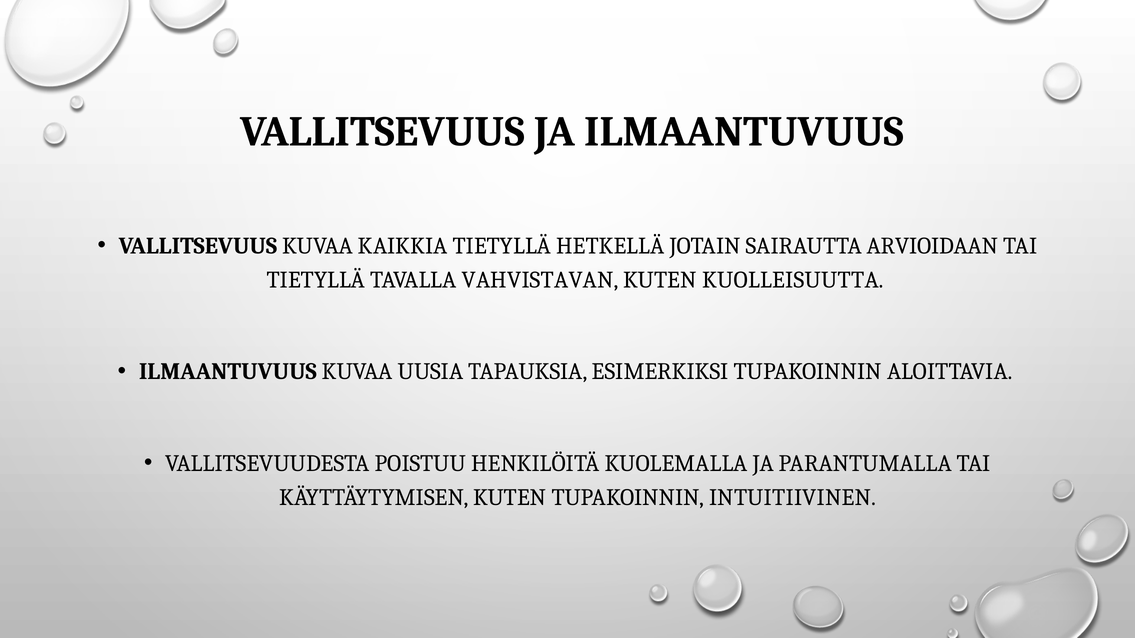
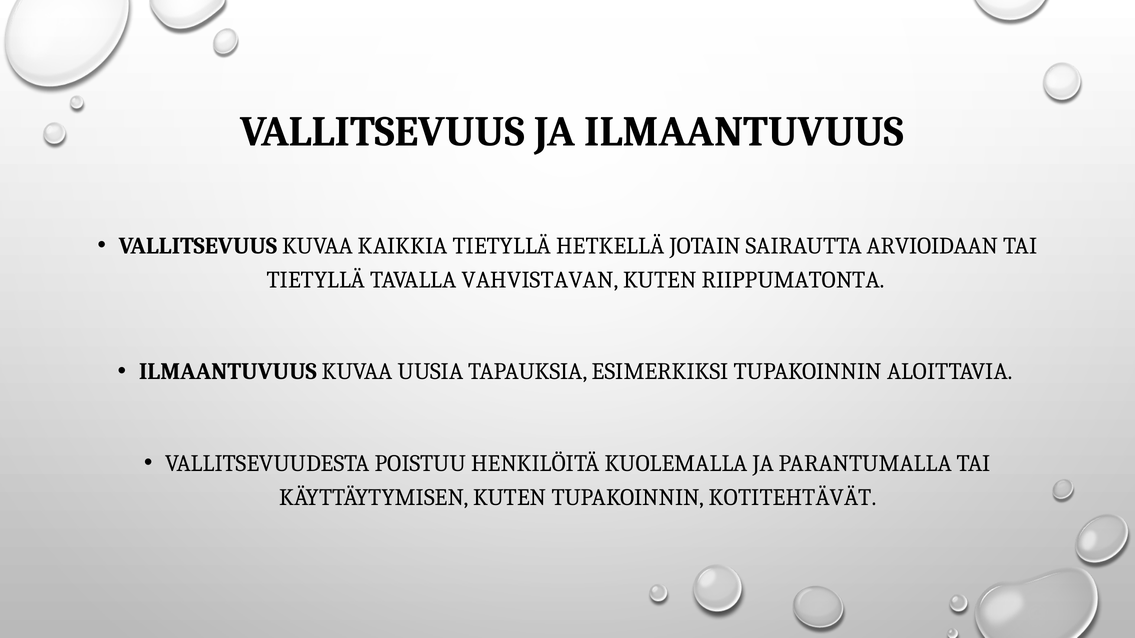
KUOLLEISUUTTA: KUOLLEISUUTTA -> RIIPPUMATONTA (793, 280)
INTUITIIVINEN: INTUITIIVINEN -> KOTITEHTÄVÄT (793, 498)
